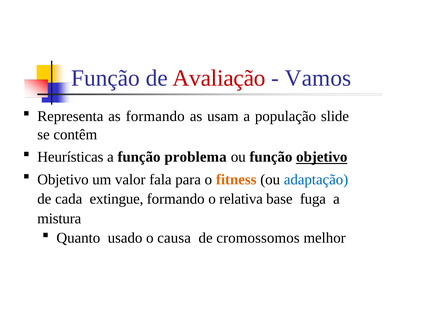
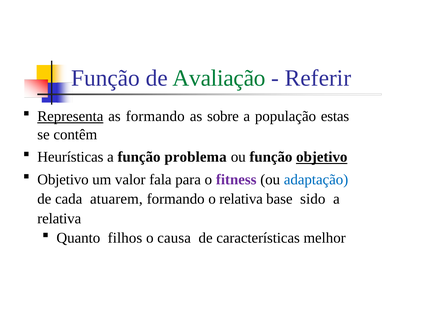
Avaliação colour: red -> green (219, 78)
Vamos: Vamos -> Referir (318, 78)
Representa underline: none -> present (70, 116)
usam: usam -> sobre (223, 116)
slide: slide -> estas (335, 116)
fitness colour: orange -> purple (236, 180)
extingue: extingue -> atuarem (116, 199)
fuga: fuga -> sido (313, 199)
mistura: mistura -> relativa (59, 219)
usado: usado -> filhos (125, 238)
cromossomos: cromossomos -> características (258, 238)
